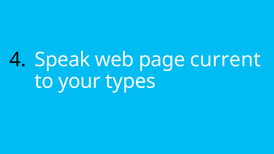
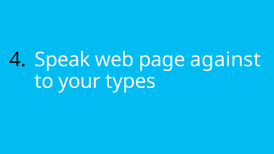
current: current -> against (225, 60)
